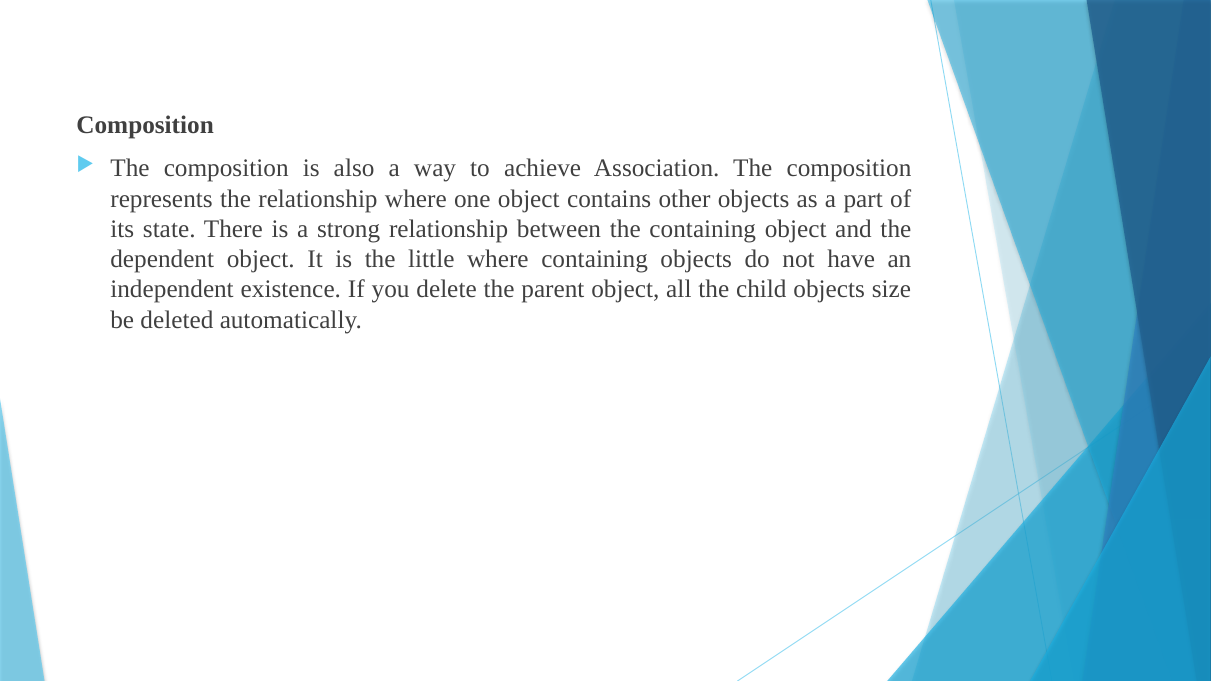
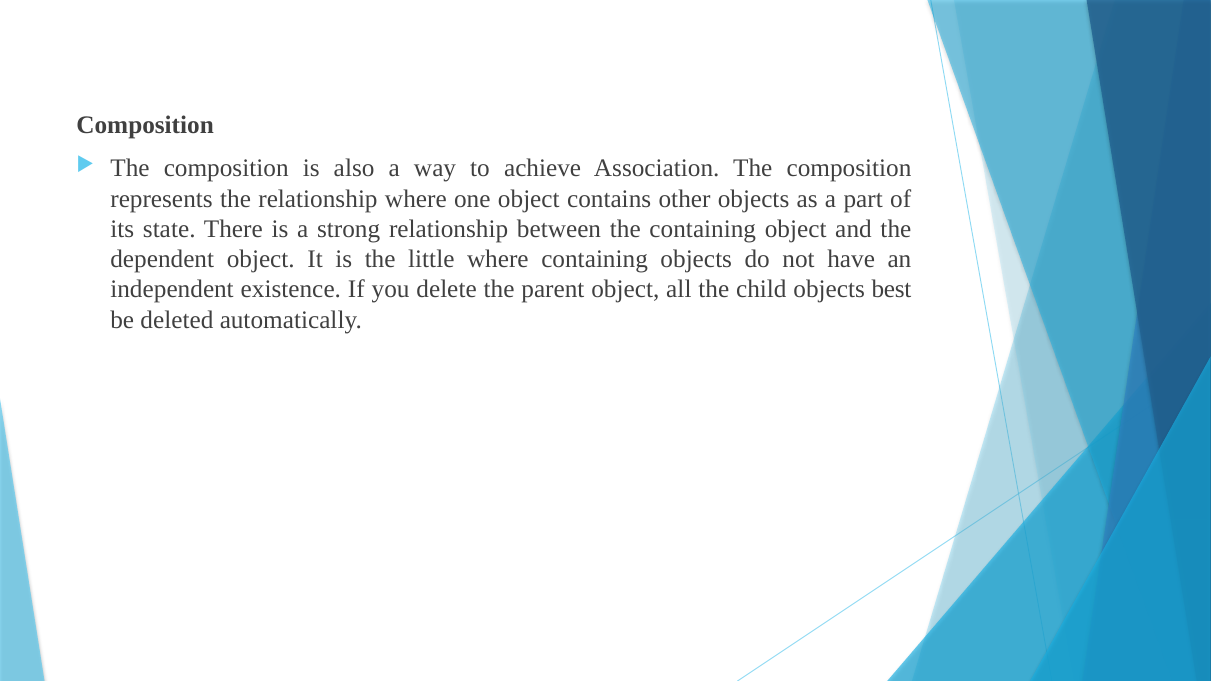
size: size -> best (892, 290)
